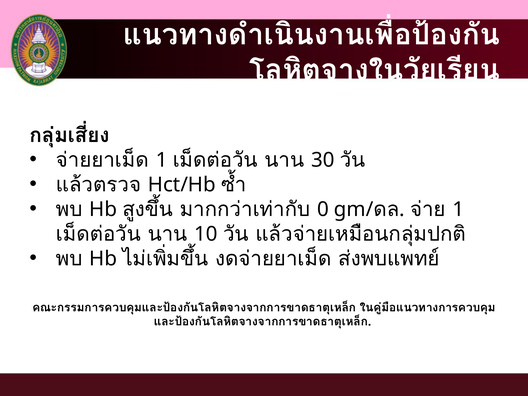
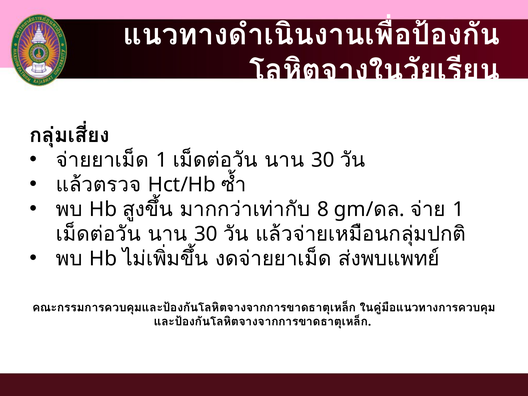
0: 0 -> 8 (323, 209)
10: 10 -> 30 (206, 234)
